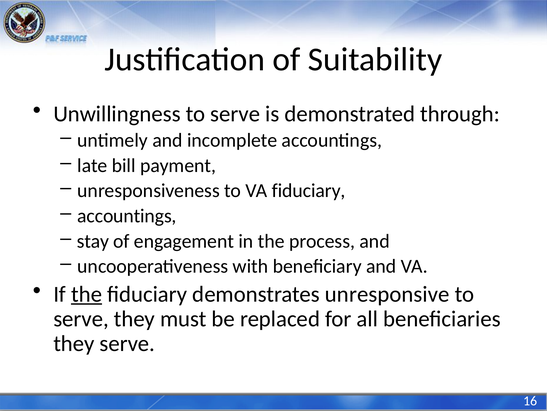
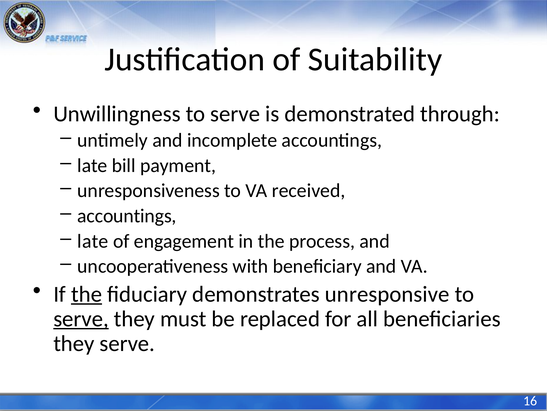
VA fiduciary: fiduciary -> received (309, 190)
stay: stay -> late (93, 241)
serve underline: none -> present (81, 318)
